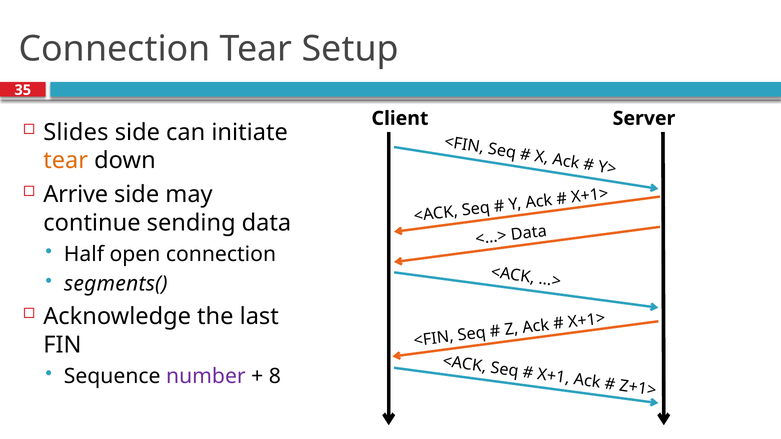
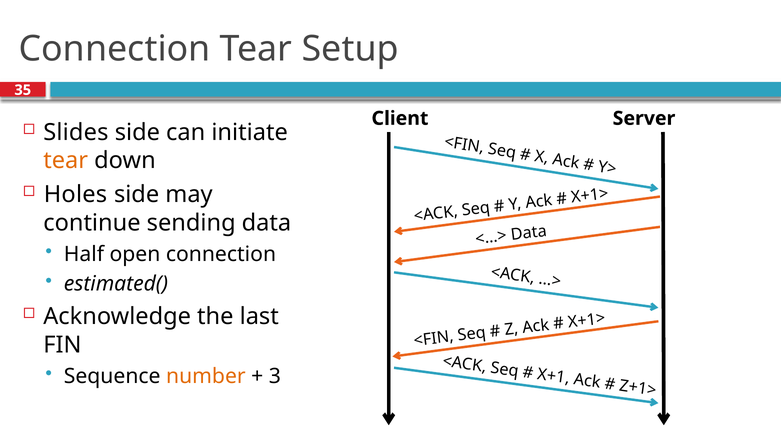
Arrive: Arrive -> Holes (75, 195)
segments(: segments( -> estimated( (116, 284)
number colour: purple -> orange (206, 376)
8: 8 -> 3 (275, 376)
